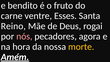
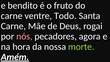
Esses: Esses -> Todo (65, 16)
Reino: Reino -> Carne (13, 26)
morte colour: yellow -> light green (81, 47)
